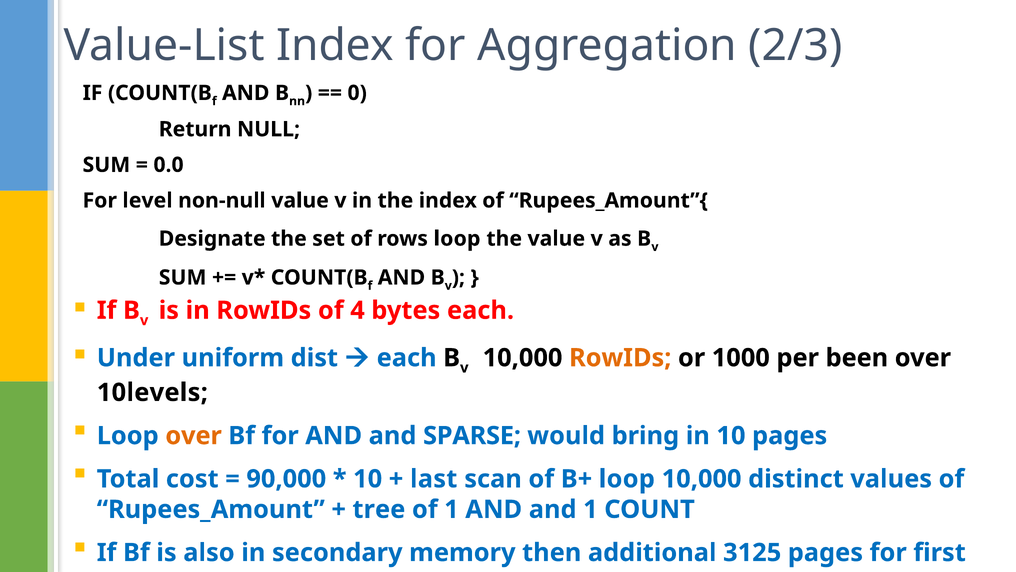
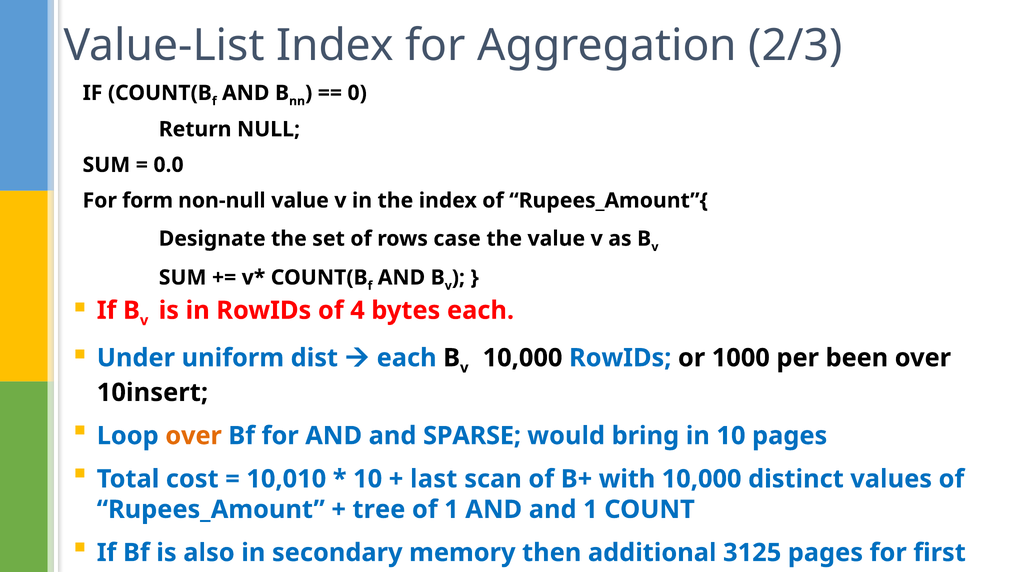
level: level -> form (148, 200)
rows loop: loop -> case (457, 238)
RowIDs colour: orange -> blue (620, 358)
10levels: 10levels -> 10insert (152, 392)
90,000: 90,000 -> 10,010 (286, 479)
B+ loop: loop -> with (627, 479)
